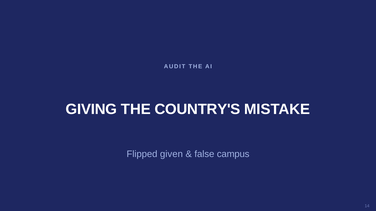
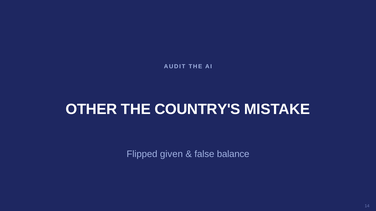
GIVING: GIVING -> OTHER (91, 110)
campus: campus -> balance (233, 154)
